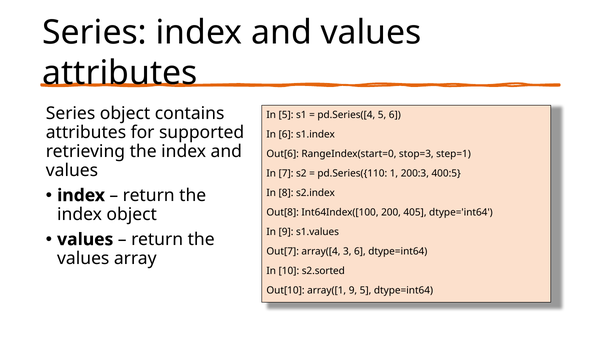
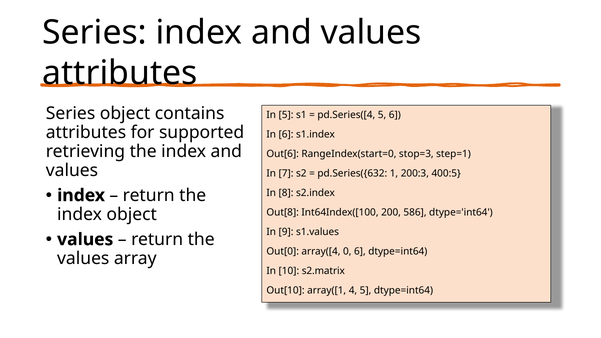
pd.Series({110: pd.Series({110 -> pd.Series({632 (352, 174)
405: 405 -> 586 (415, 213)
Out[7: Out[7 -> Out[0 (283, 251)
3: 3 -> 0 (347, 251)
s2.sorted: s2.sorted -> s2.matrix (323, 271)
array([1 9: 9 -> 4 (353, 290)
